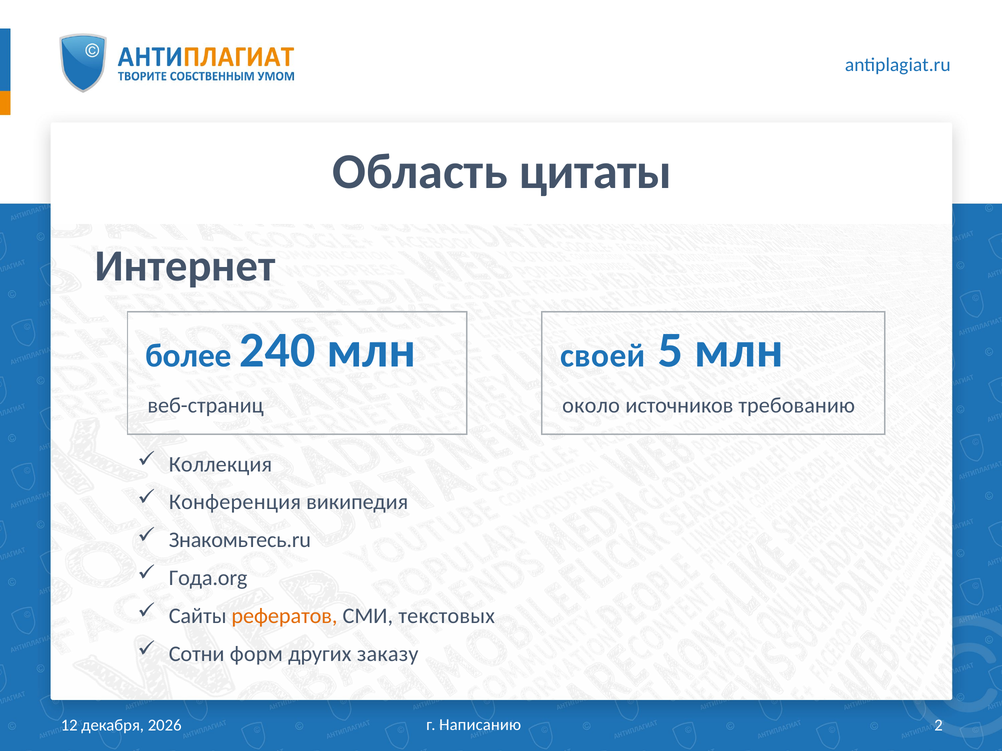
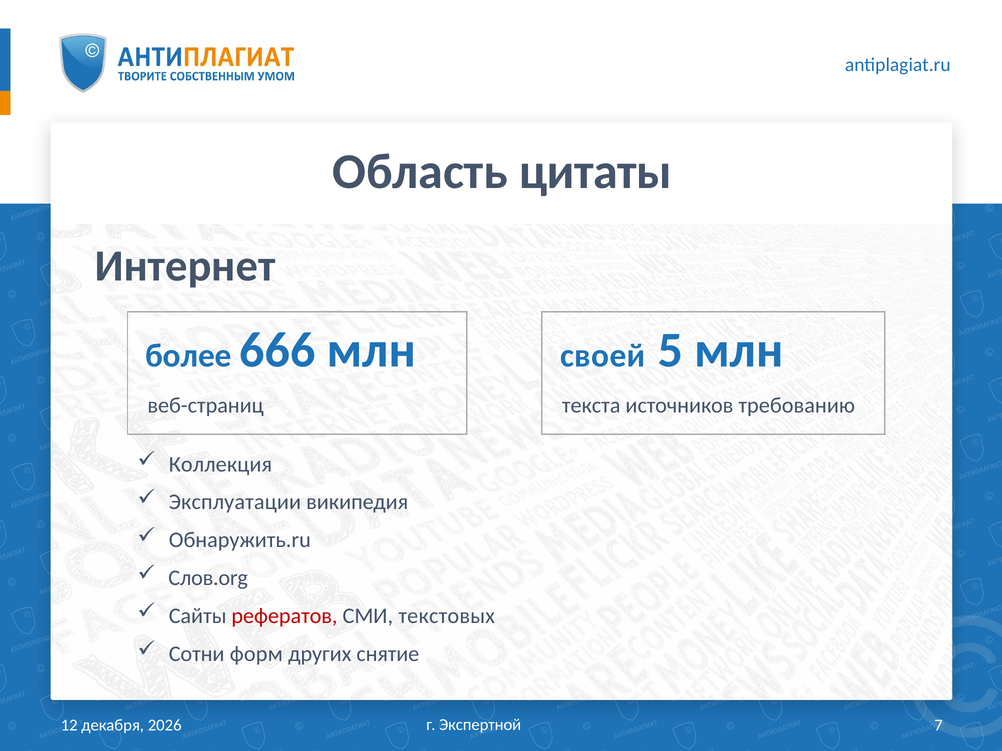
240: 240 -> 666 (277, 351)
около: около -> текста (591, 406)
Конференция: Конференция -> Эксплуатации (235, 502)
Знакомьтесь.ru: Знакомьтесь.ru -> Обнаружить.ru (240, 540)
Года.org: Года.org -> Слов.org (208, 578)
рефератов colour: orange -> red (284, 616)
заказу: заказу -> снятие (388, 654)
Написанию: Написанию -> Экспертной (480, 725)
2: 2 -> 7 (939, 726)
